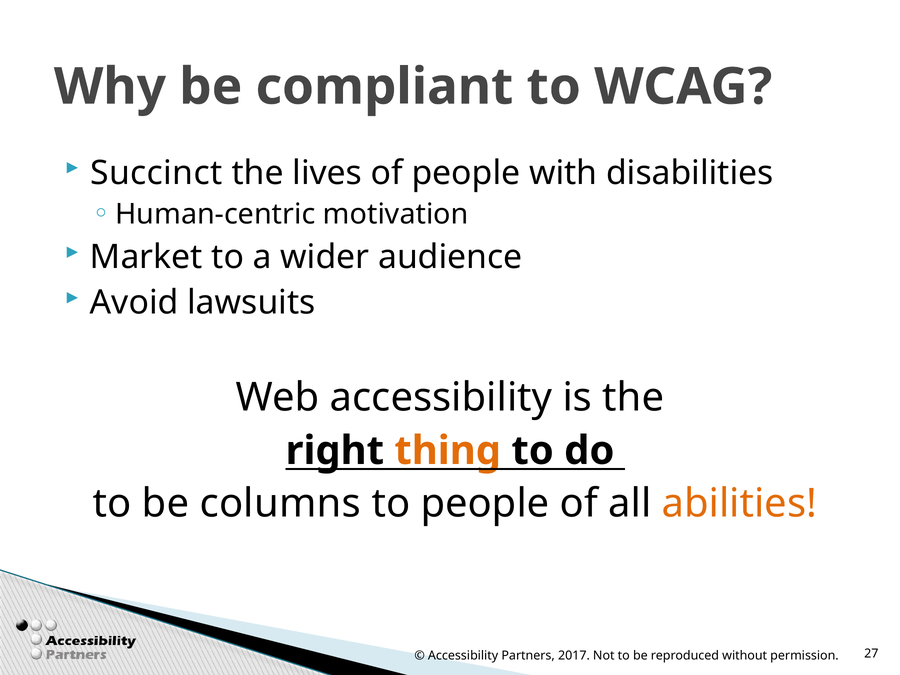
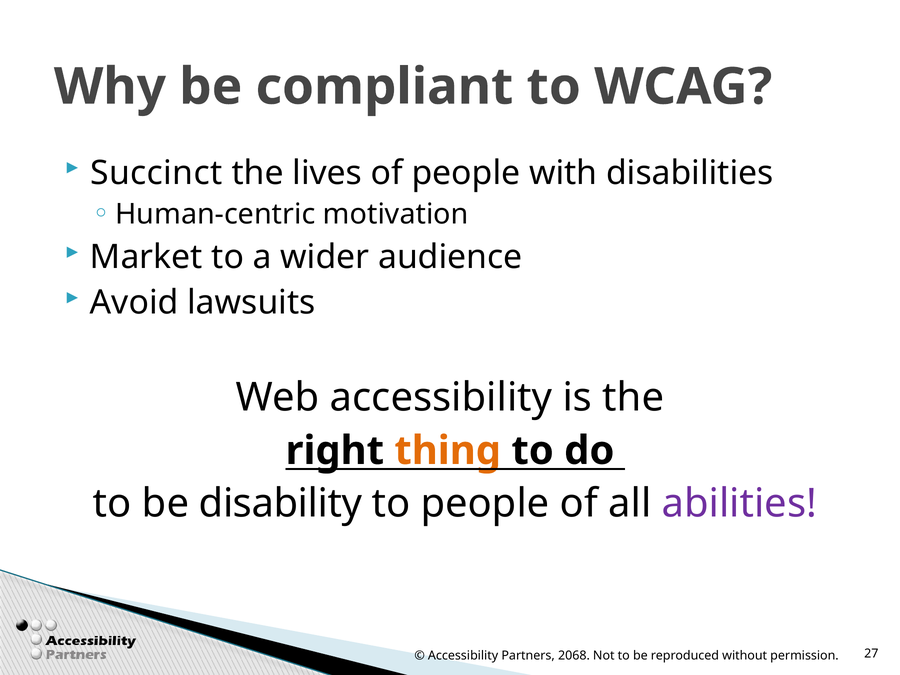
columns: columns -> disability (281, 504)
abilities colour: orange -> purple (739, 504)
2017: 2017 -> 2068 (574, 656)
